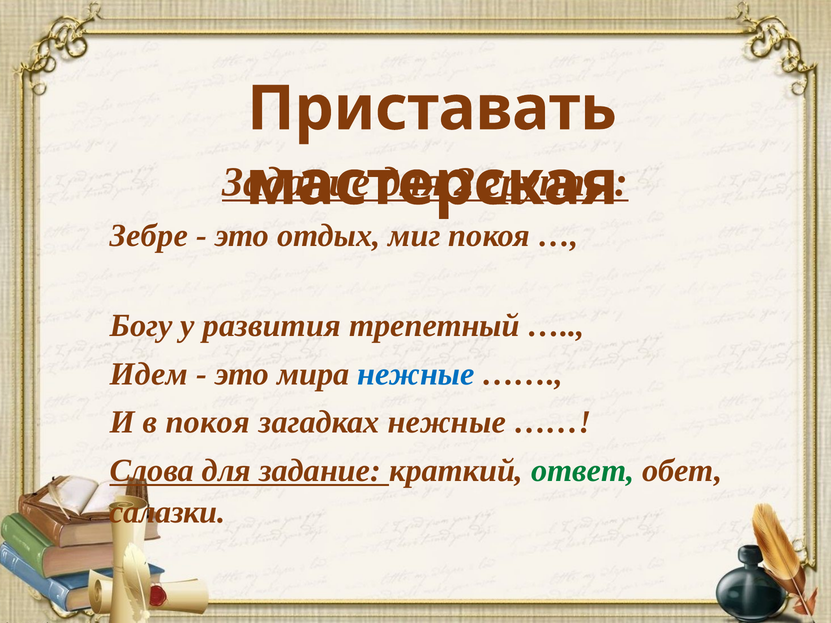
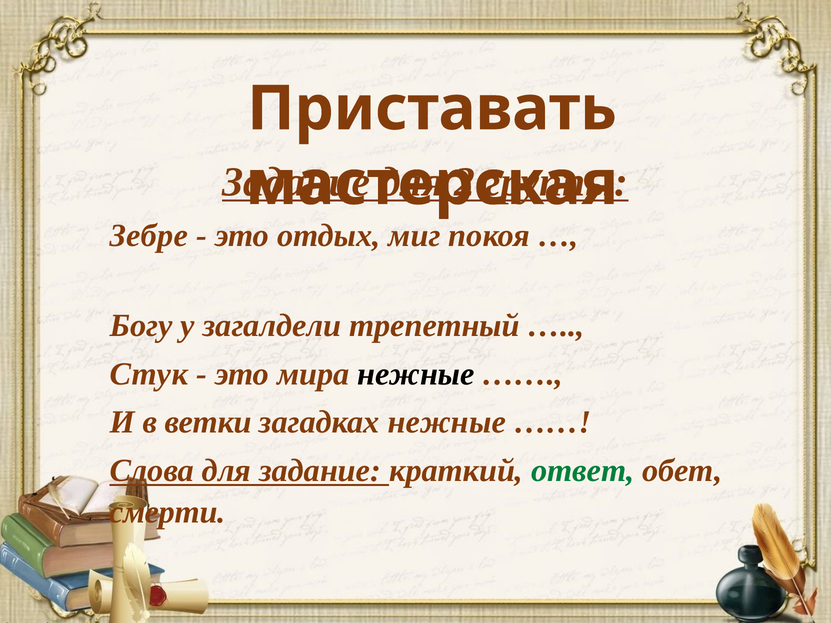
развития: развития -> загалдели (272, 326)
Идем: Идем -> Стук (149, 374)
нежные colour: blue -> black (416, 374)
в покоя: покоя -> ветки (208, 422)
салазки: салазки -> смерти (167, 512)
